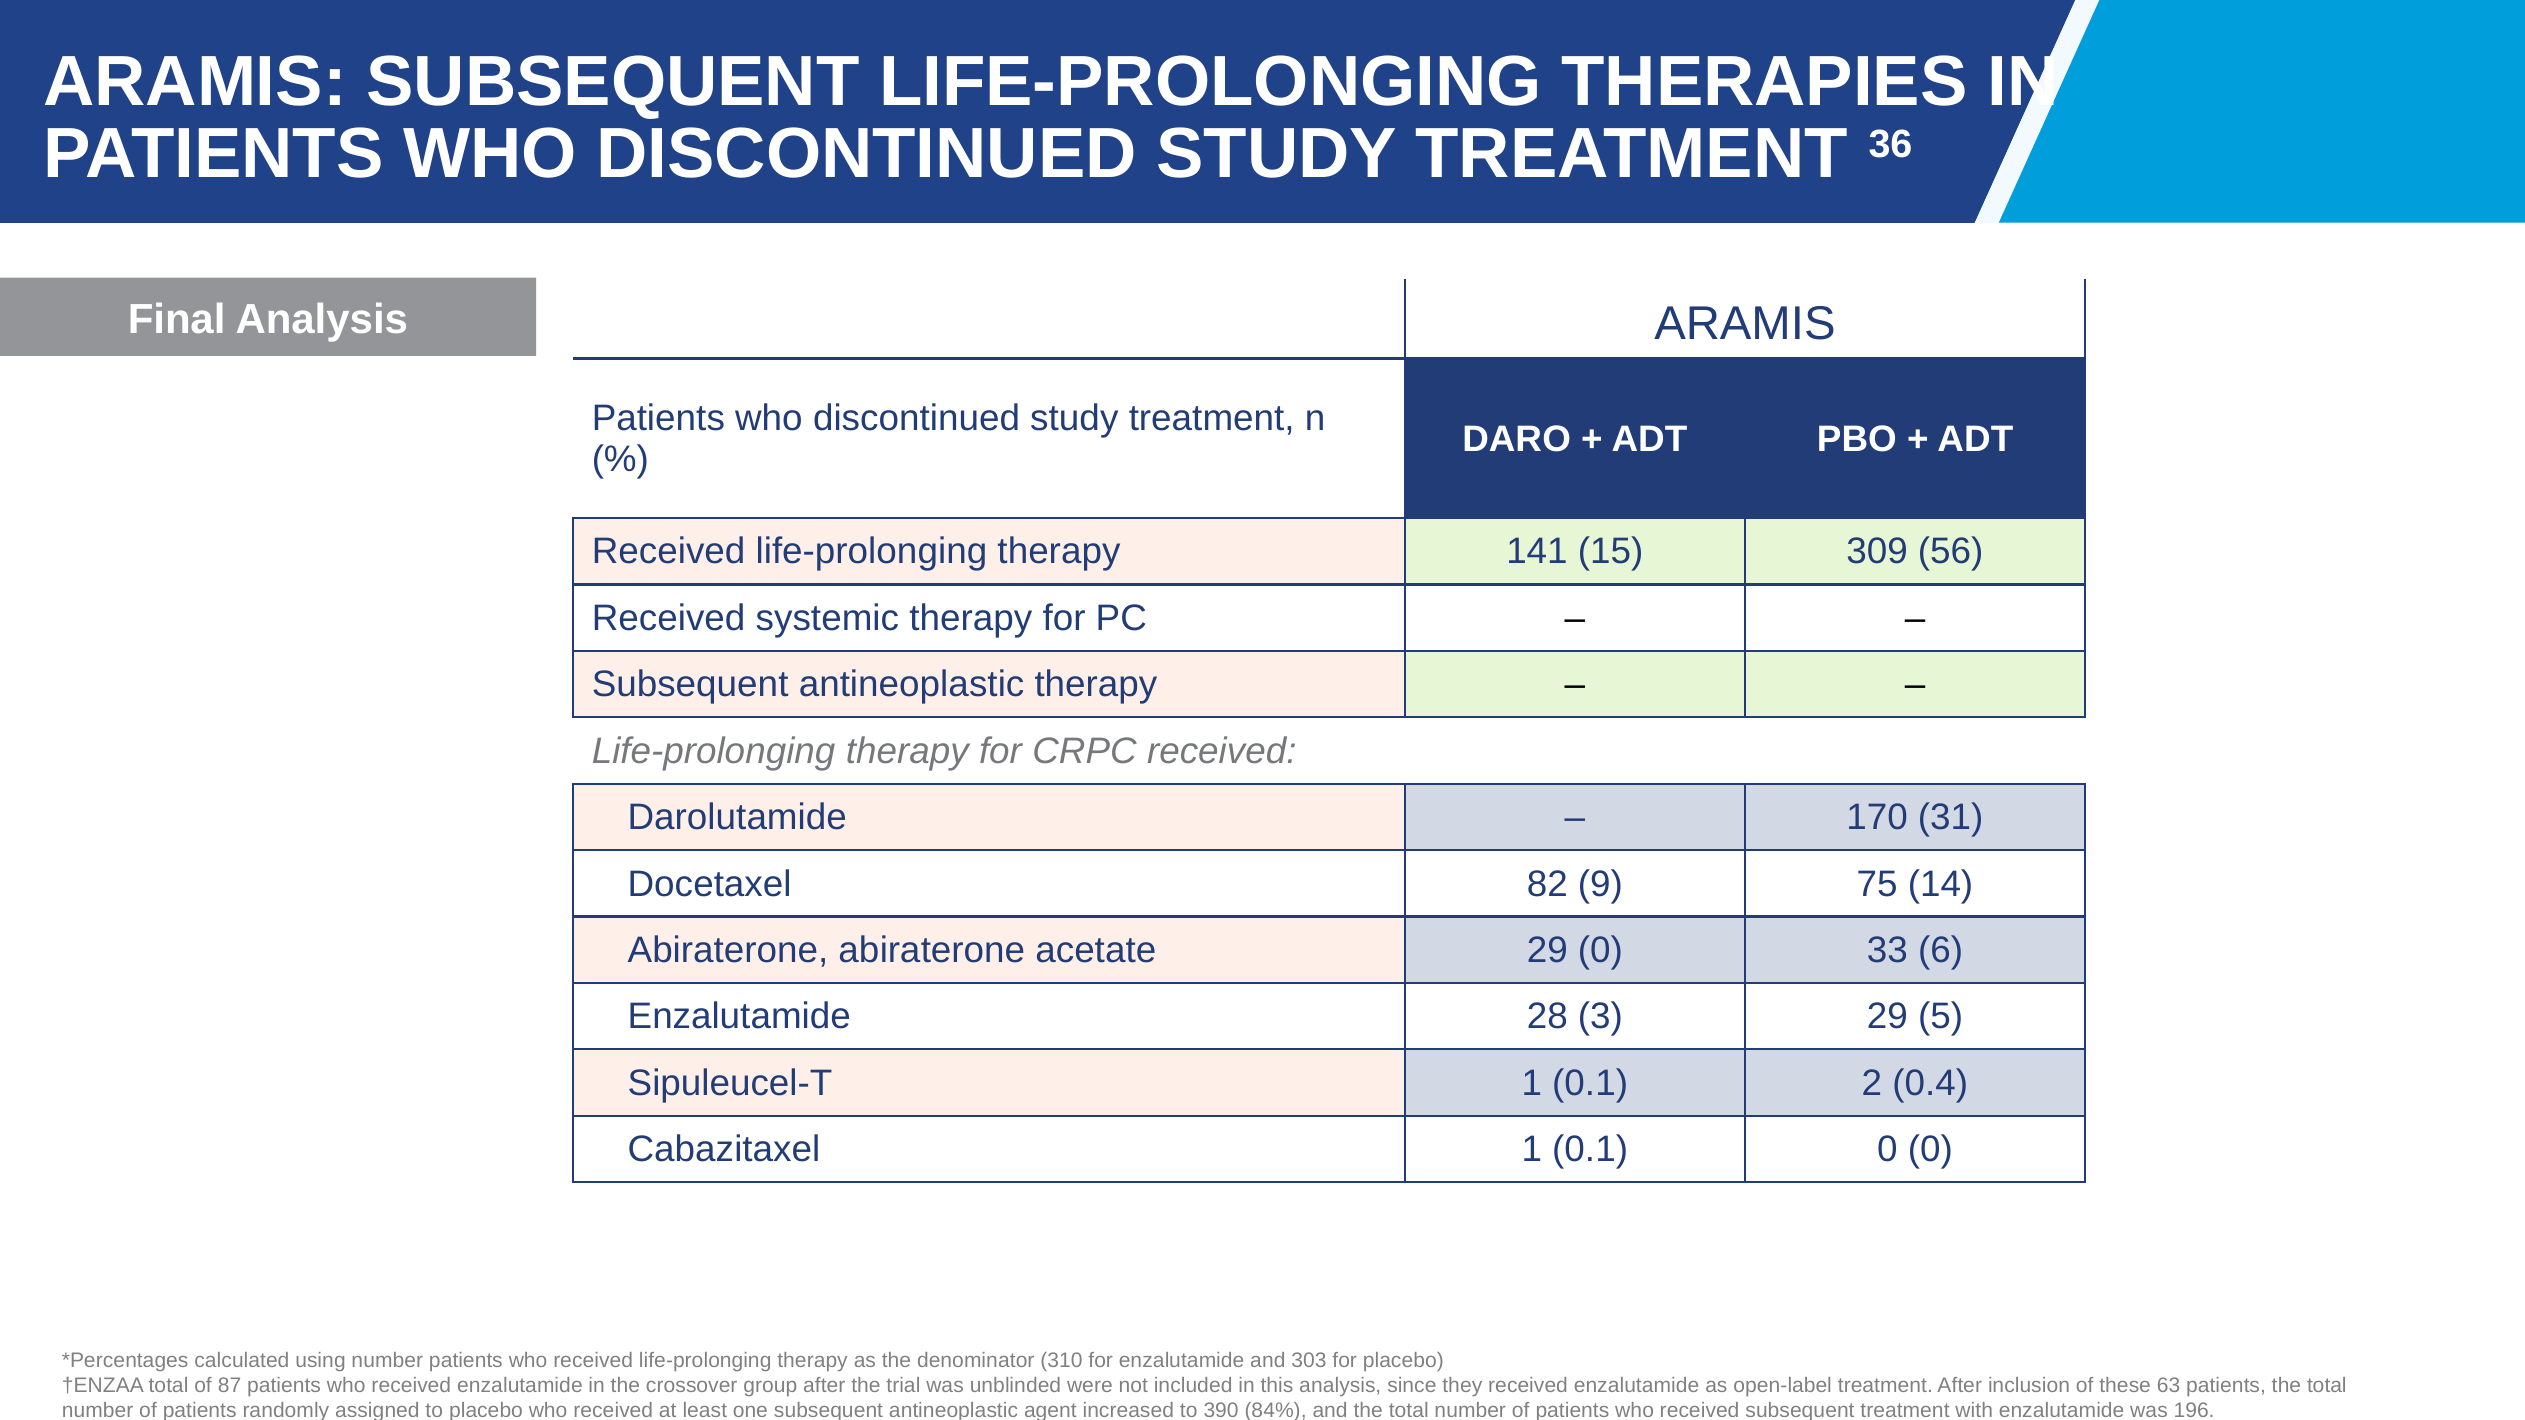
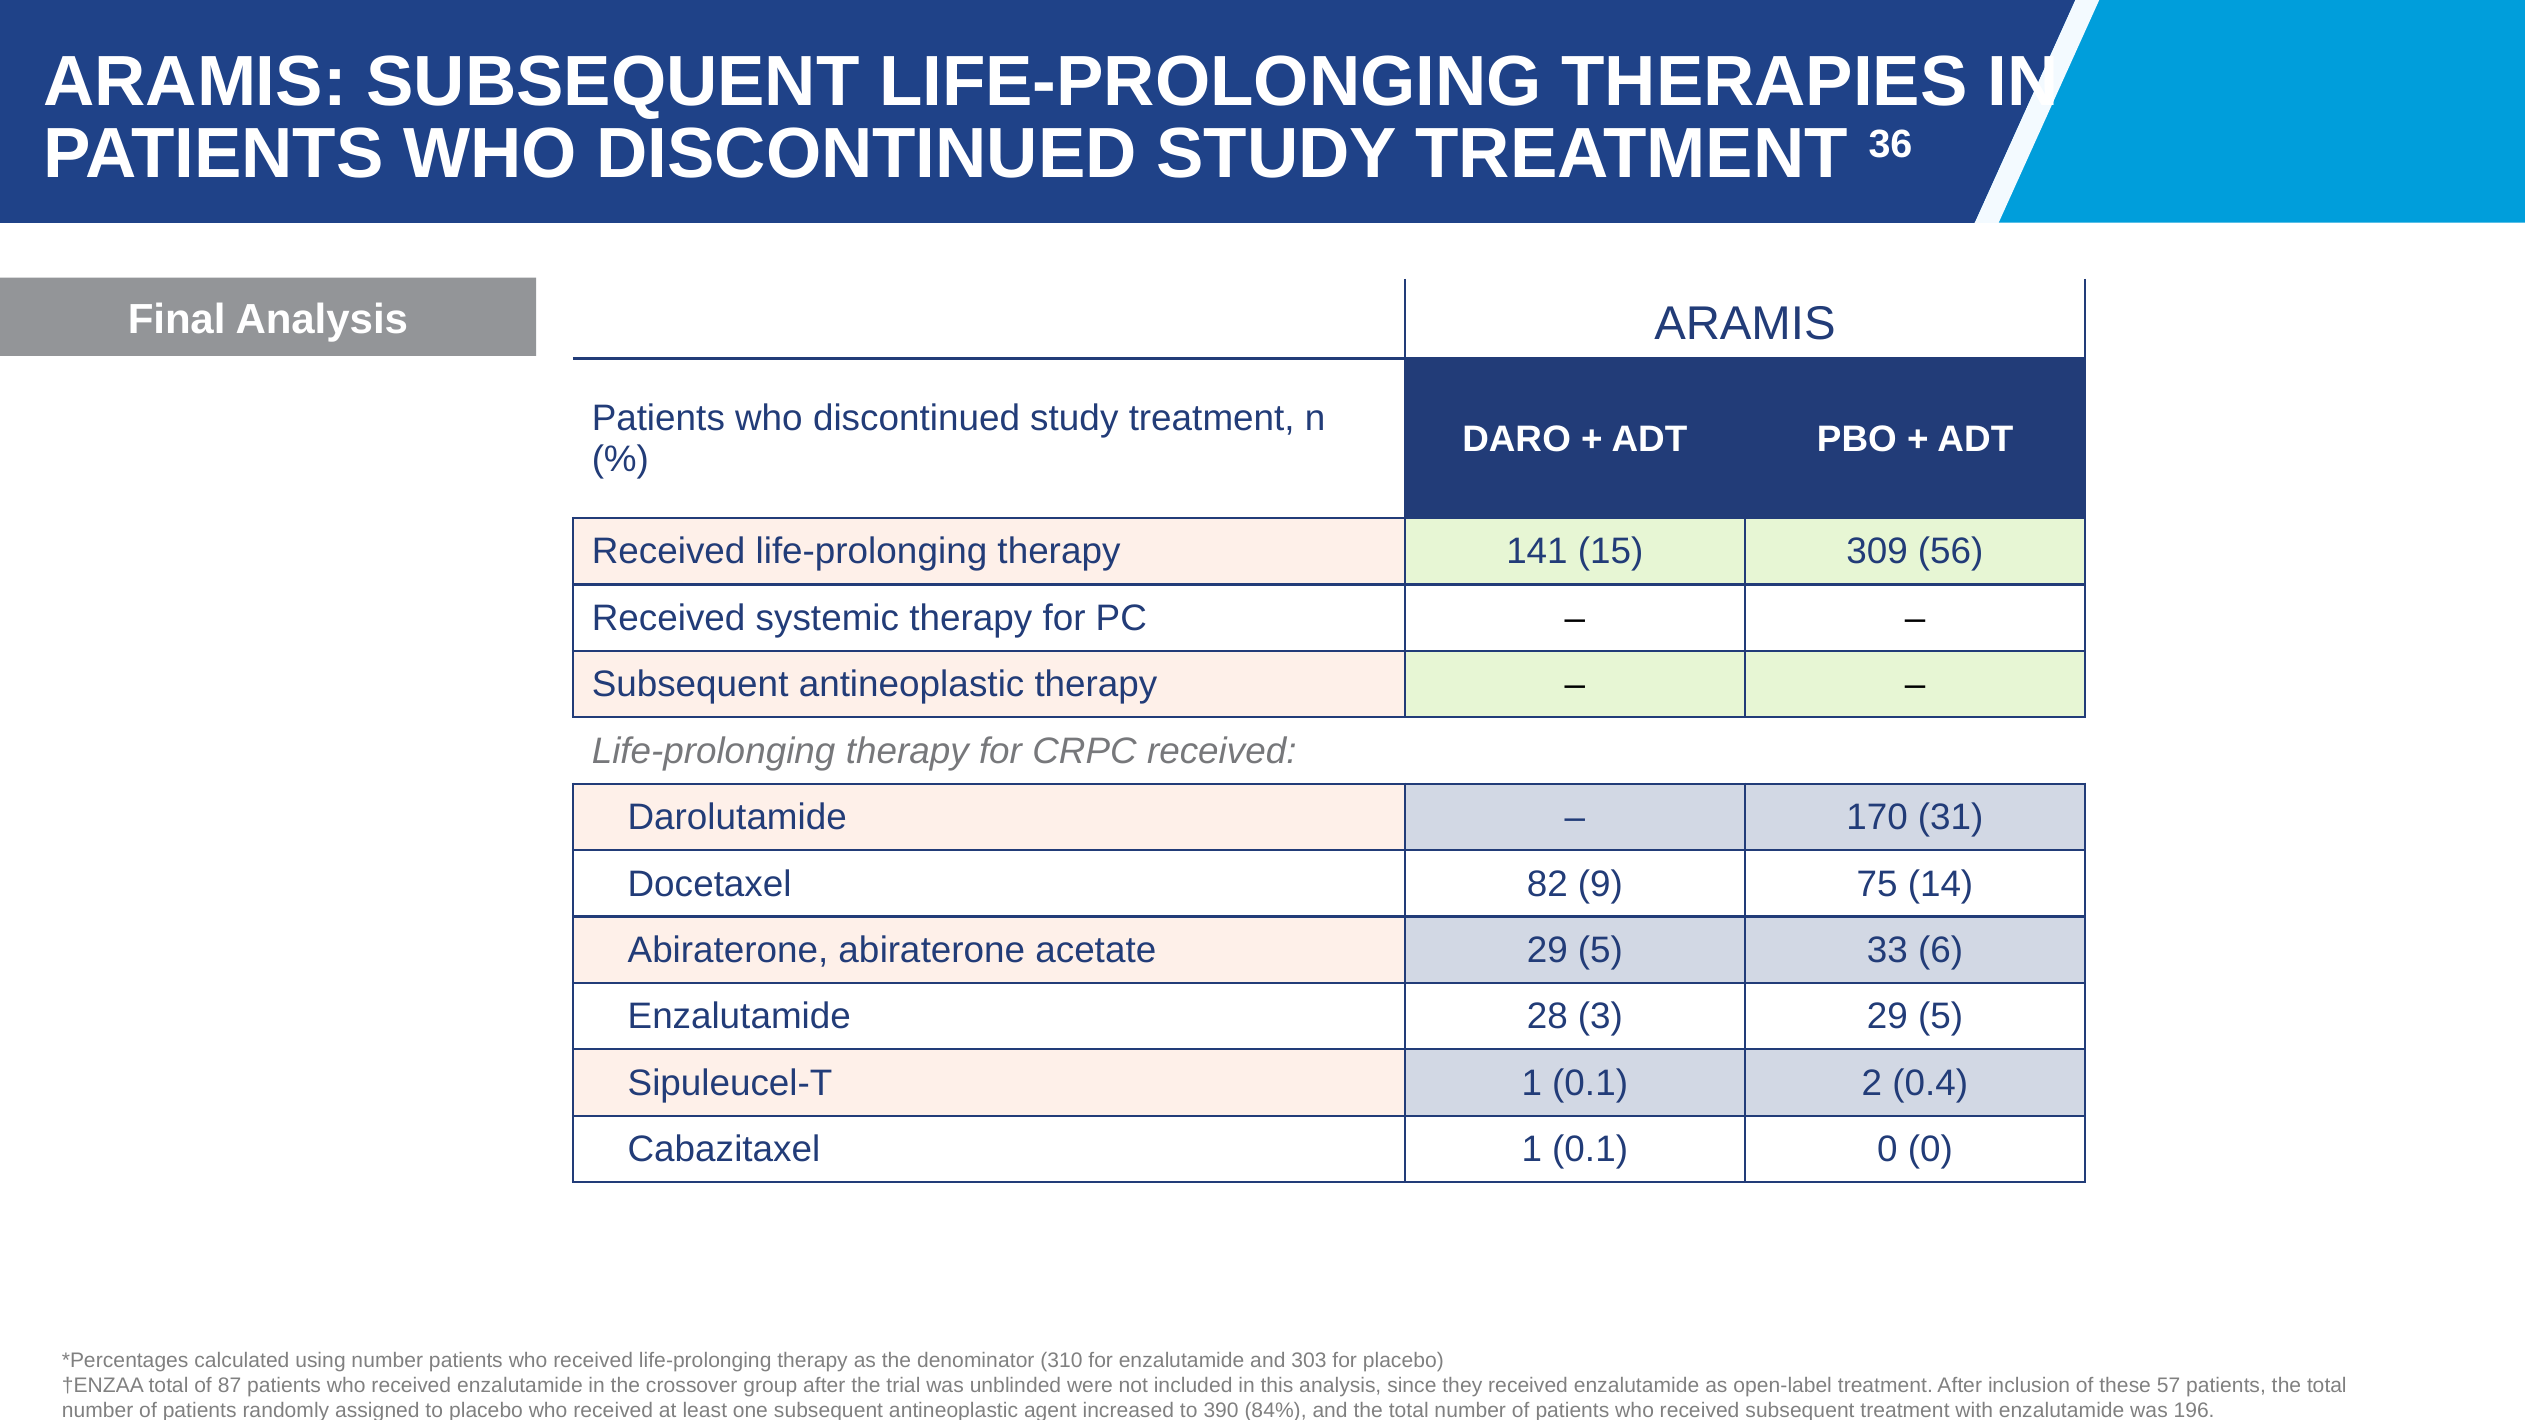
acetate 29 0: 0 -> 5 (1600, 951)
63: 63 -> 57 (2169, 1386)
